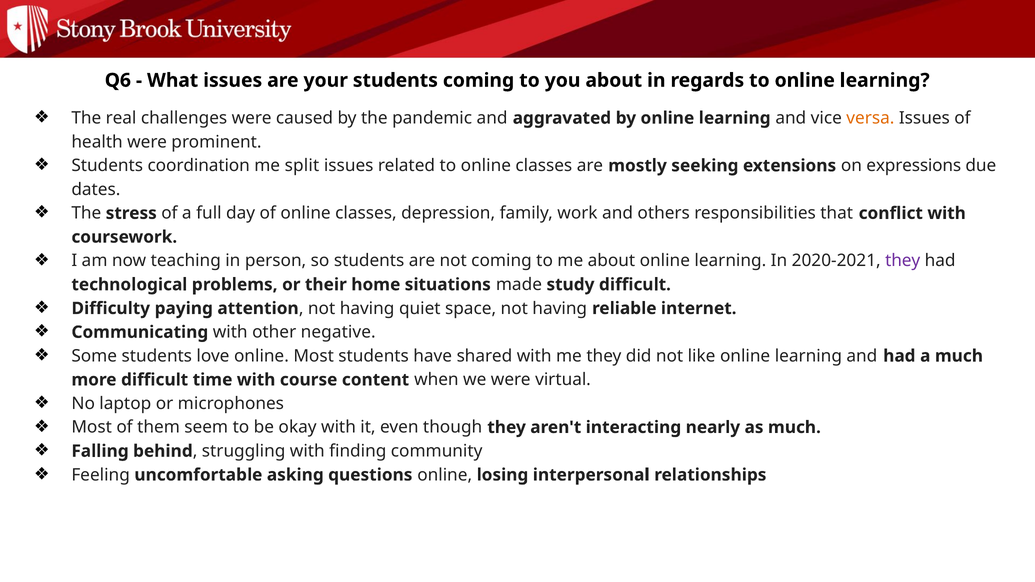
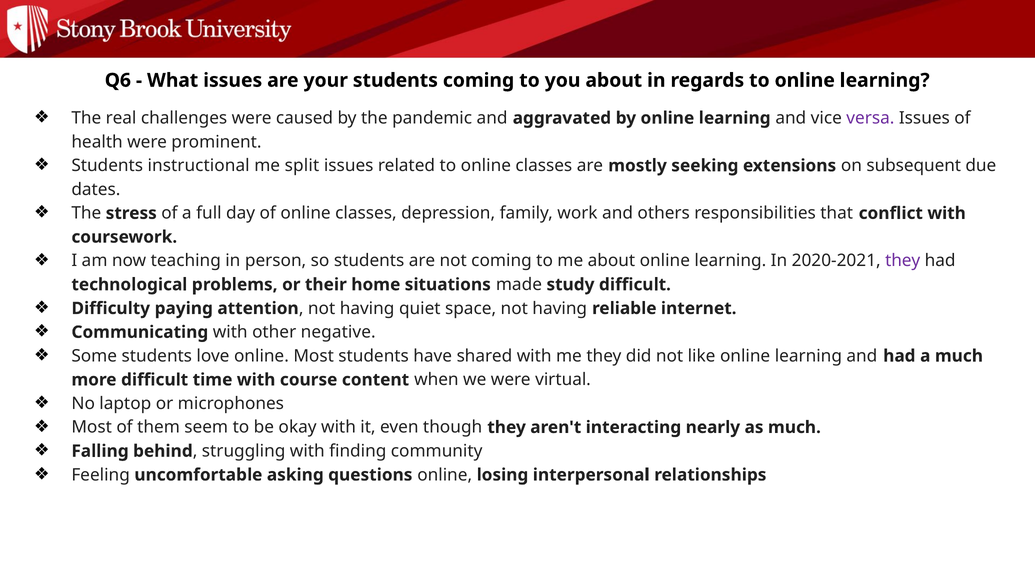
versa colour: orange -> purple (870, 118)
coordination: coordination -> instructional (199, 166)
expressions: expressions -> subsequent (914, 166)
